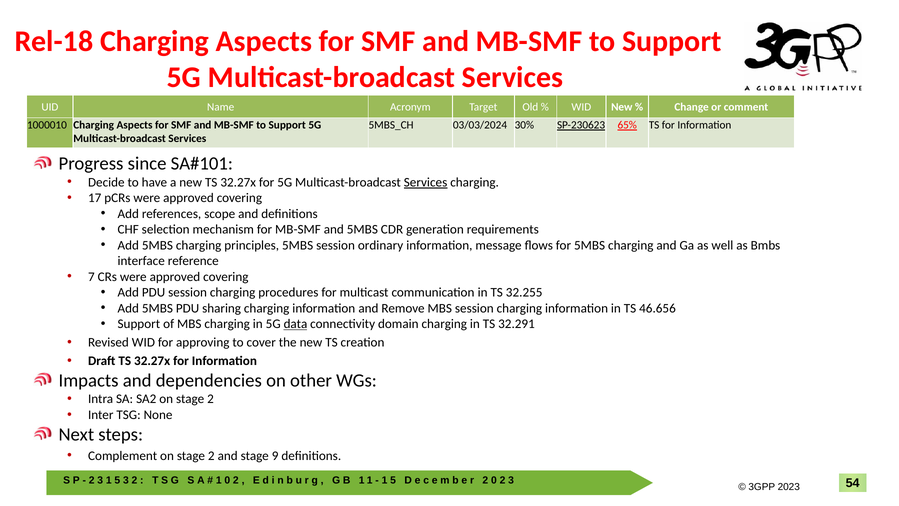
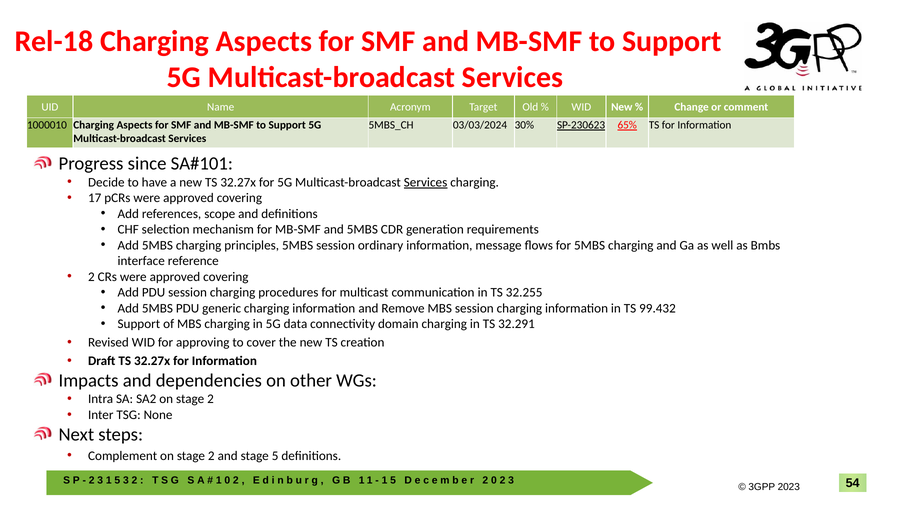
7: 7 -> 2 (91, 277)
sharing: sharing -> generic (222, 308)
46.656: 46.656 -> 99.432 (657, 308)
data underline: present -> none (295, 324)
stage 9: 9 -> 5 (275, 455)
